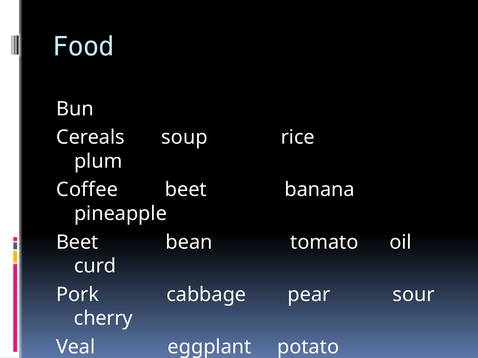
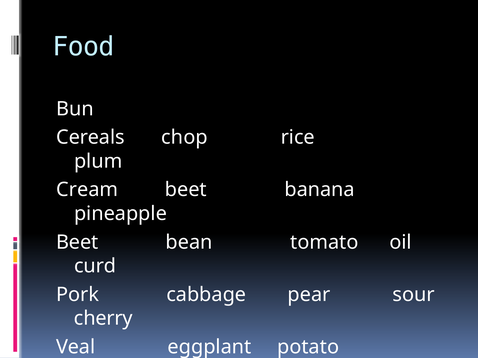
soup: soup -> chop (185, 138)
Coffee: Coffee -> Cream (87, 190)
